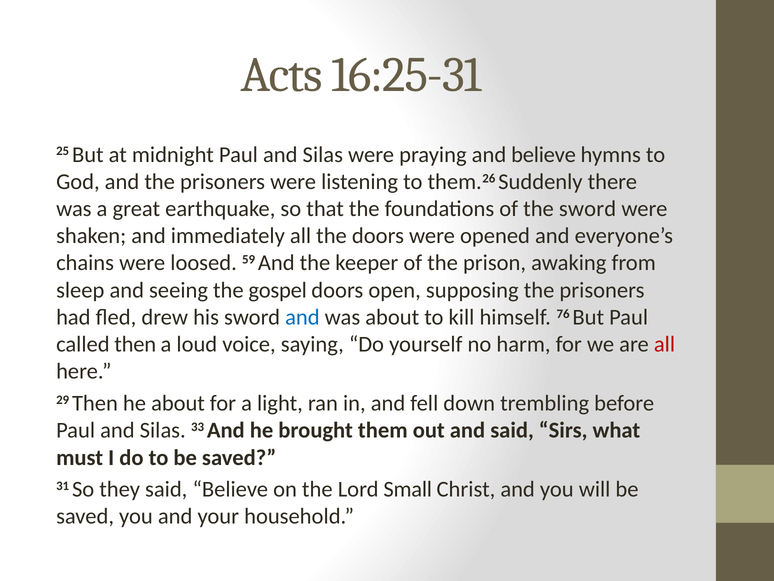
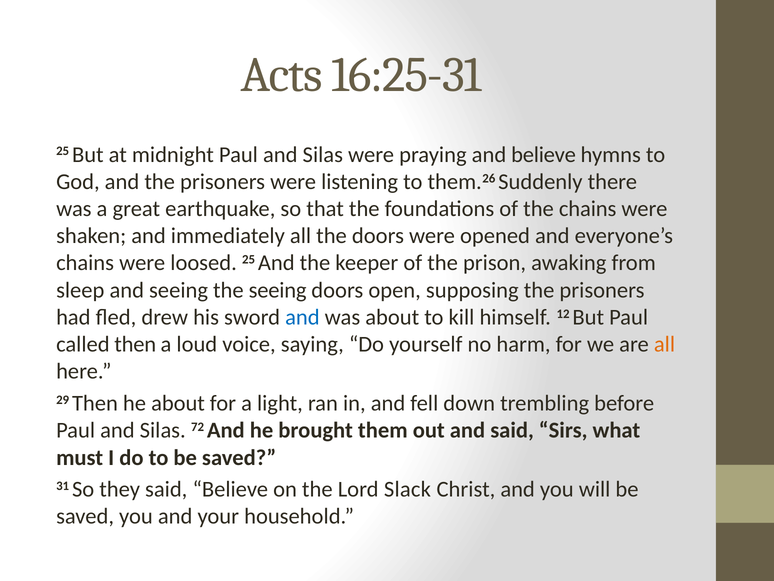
the sword: sword -> chains (588, 209)
loosed 59: 59 -> 25 (249, 259)
the gospel: gospel -> seeing (278, 290)
76: 76 -> 12 (563, 314)
all colour: red -> orange (665, 344)
33: 33 -> 72 (198, 427)
Small: Small -> Slack (407, 489)
